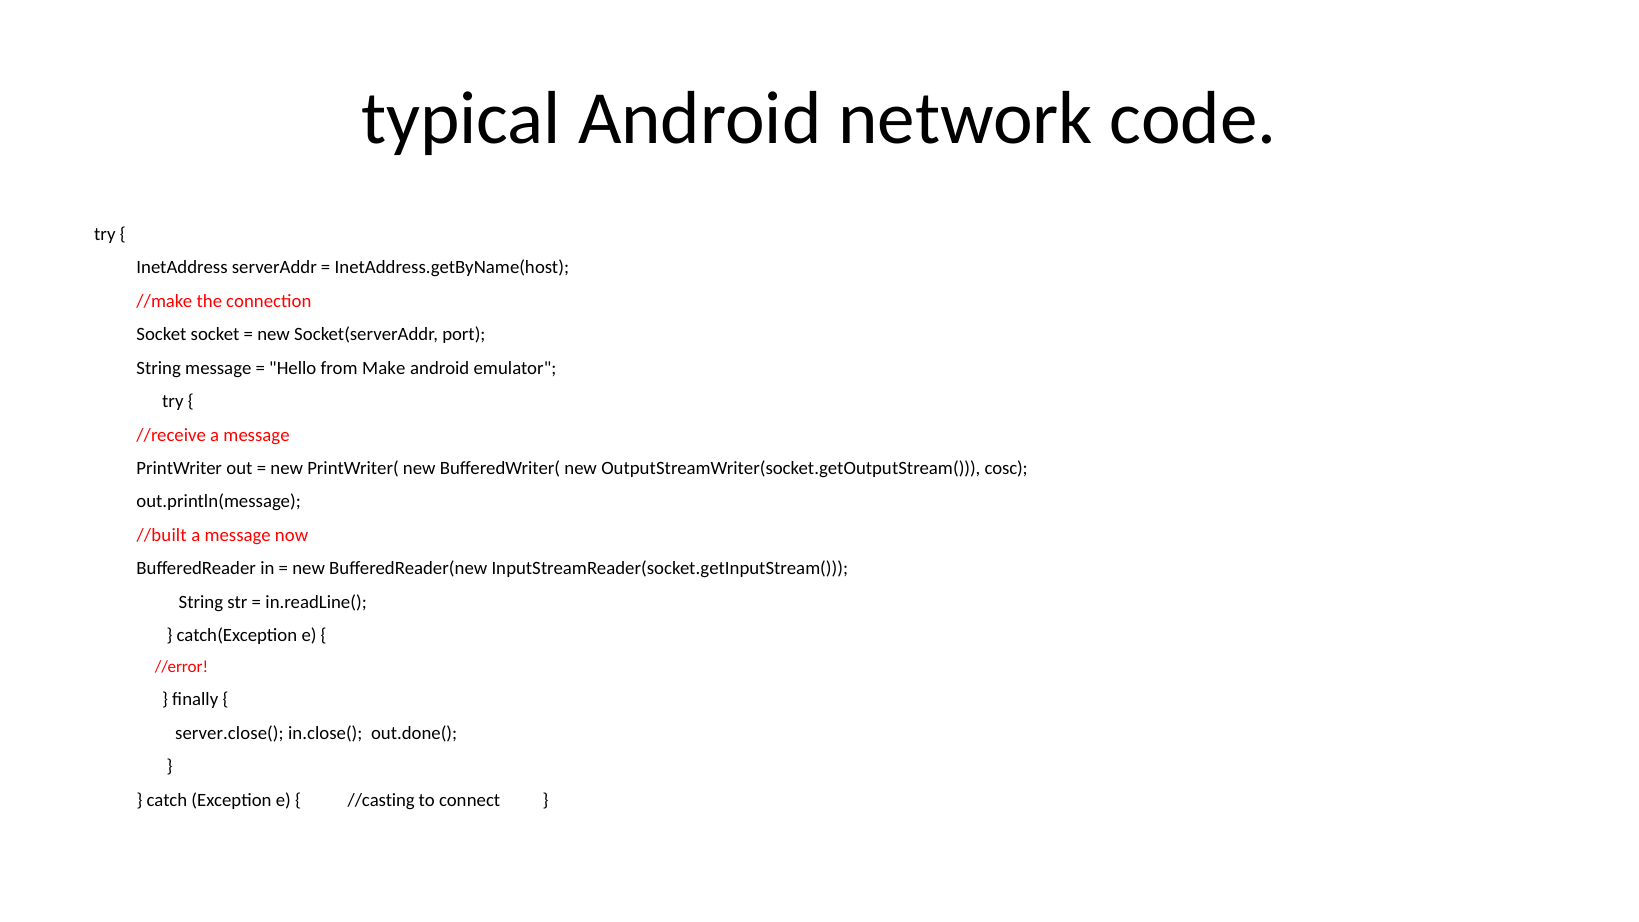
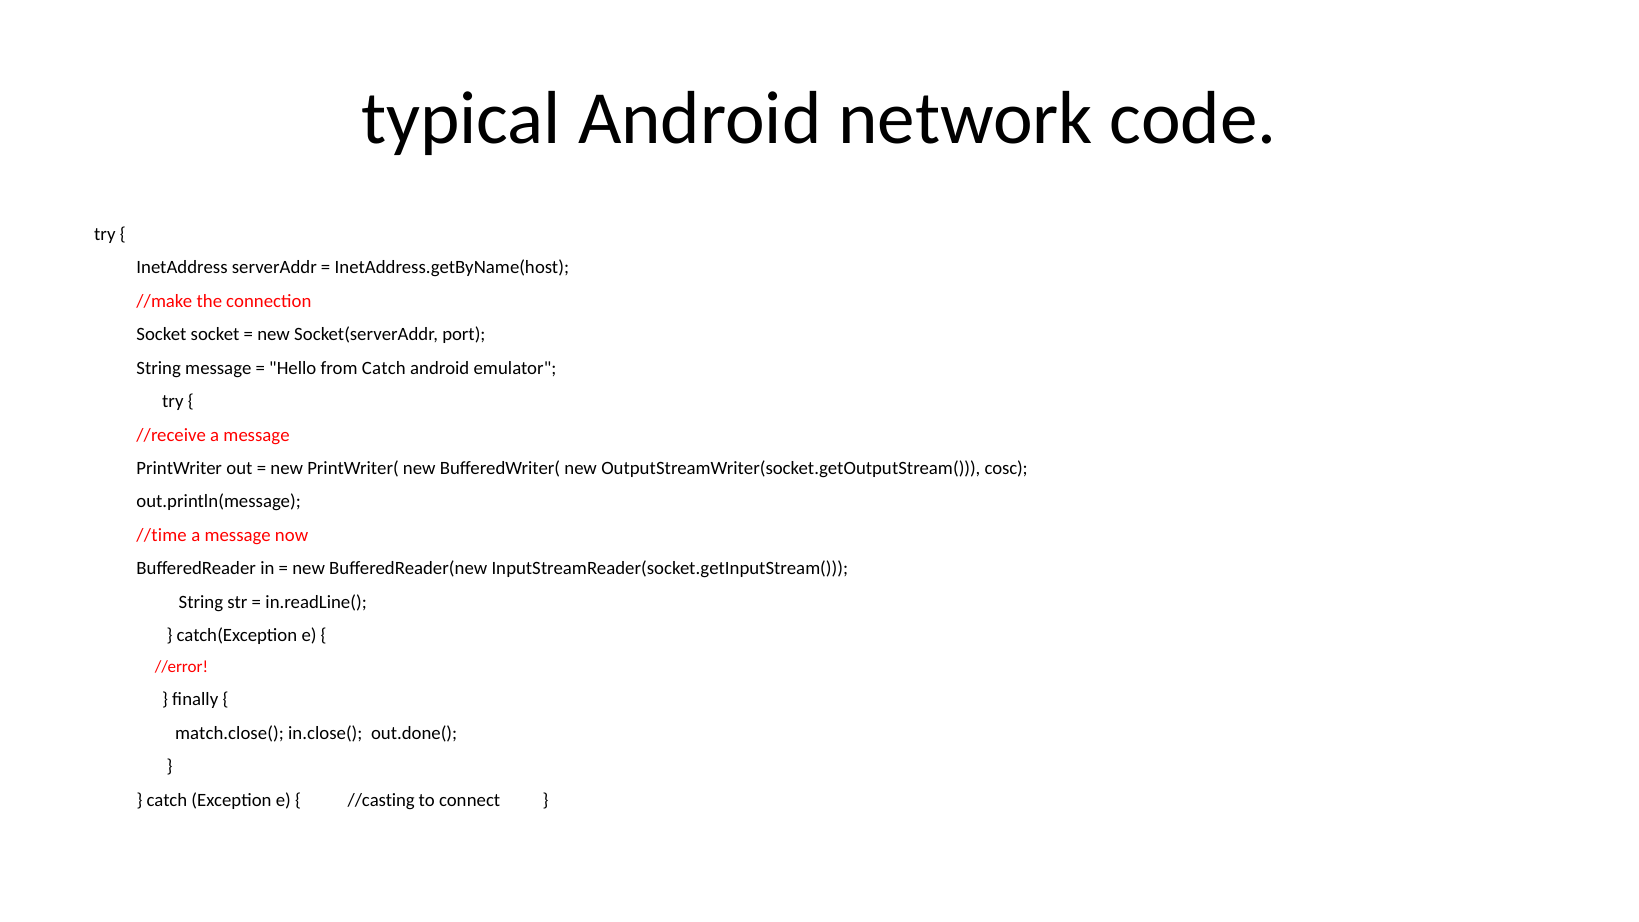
from Make: Make -> Catch (384, 368)
//built: //built -> //time (162, 535)
server.close(: server.close( -> match.close( (229, 733)
